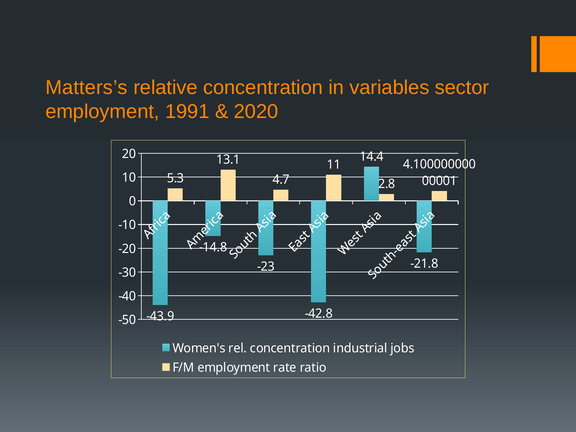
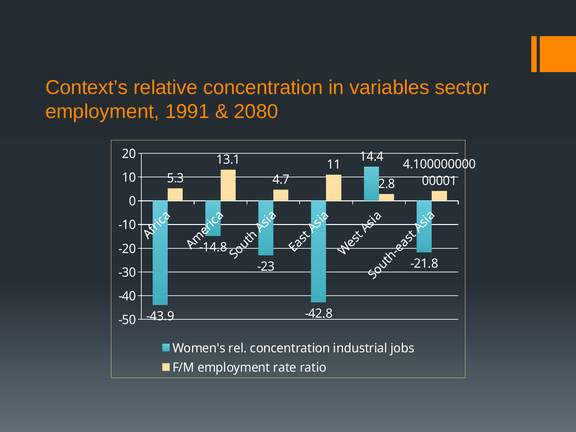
Matters’s: Matters’s -> Context’s (87, 88)
2020: 2020 -> 2080 (256, 112)
